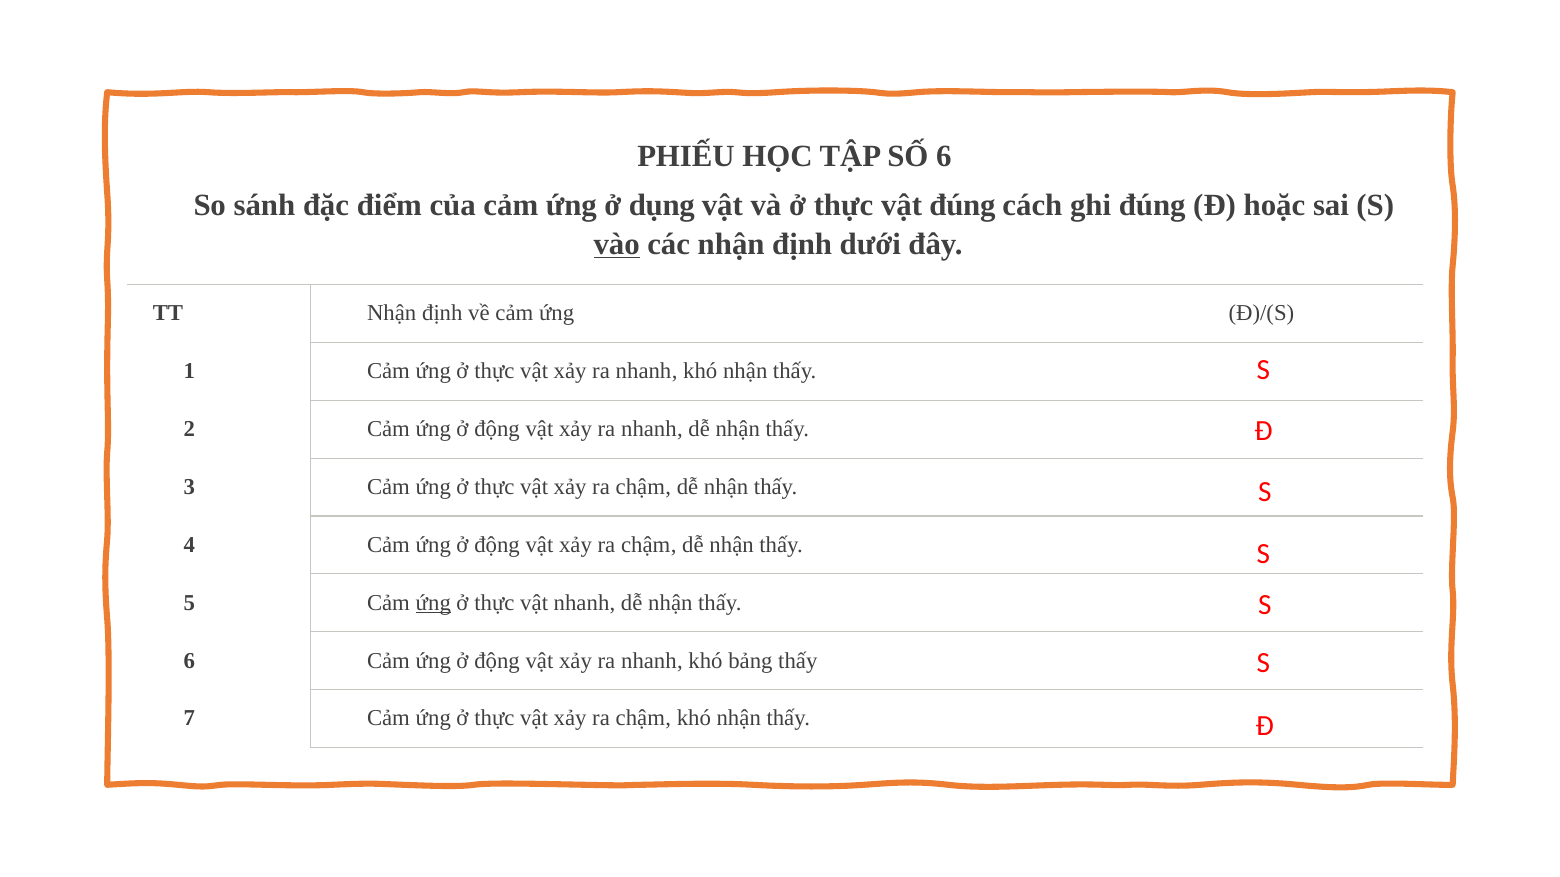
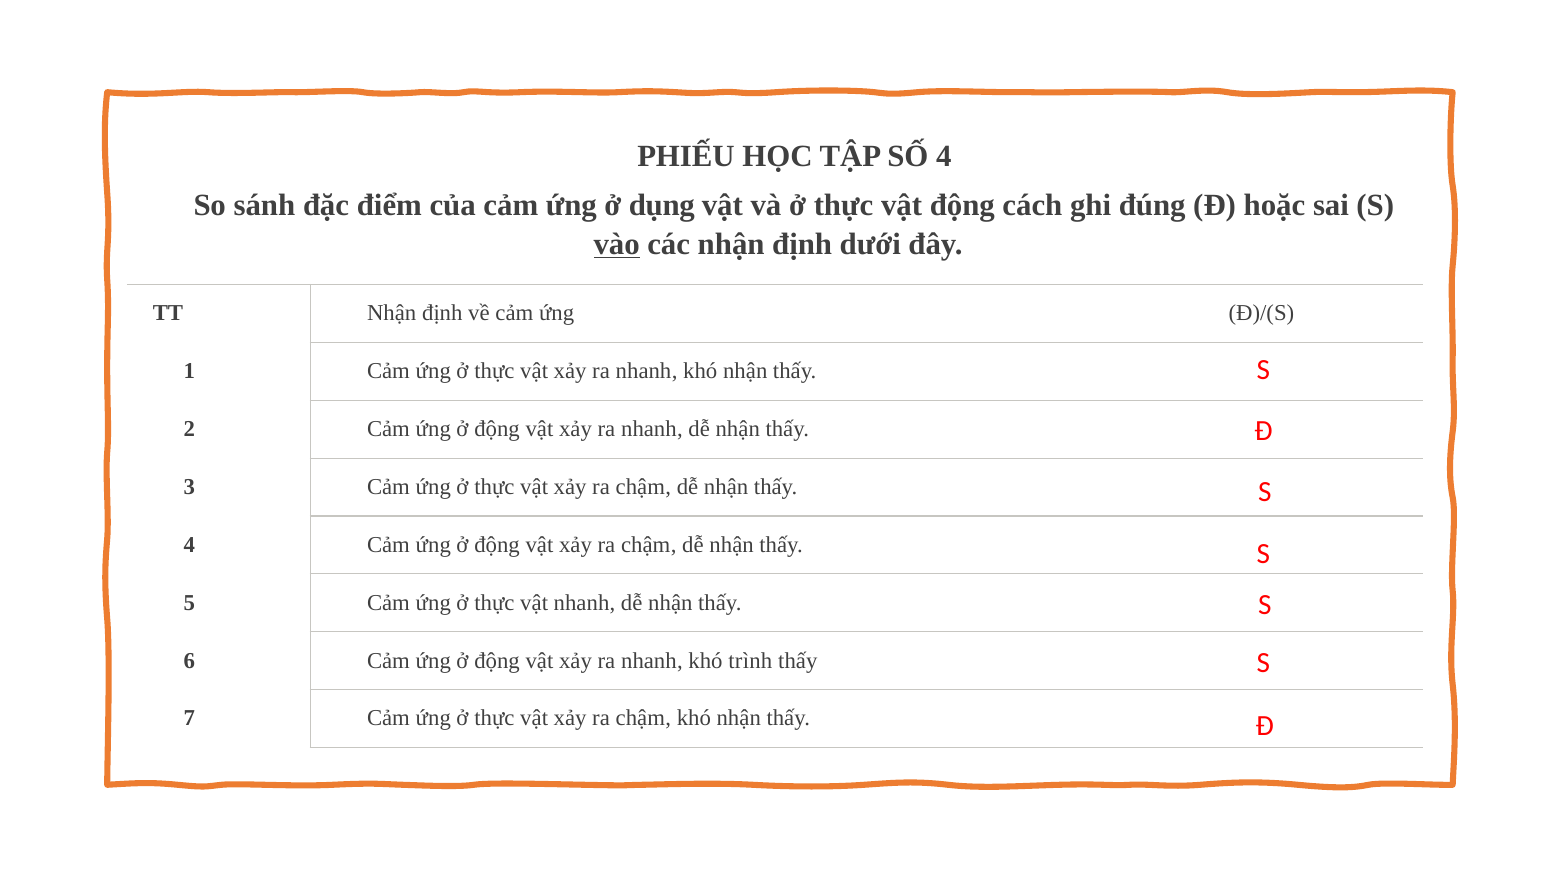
SỐ 6: 6 -> 4 (944, 156)
vật đúng: đúng -> động (962, 205)
ứng underline: present -> none (433, 603)
bảng: bảng -> trình (750, 661)
